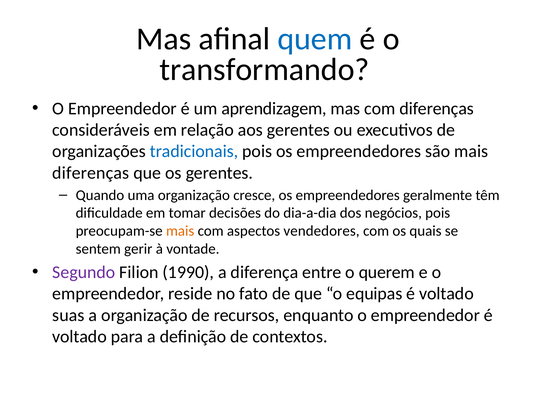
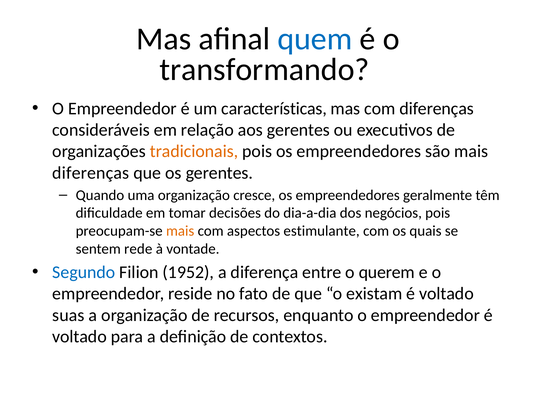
aprendizagem: aprendizagem -> características (274, 108)
tradicionais colour: blue -> orange (194, 151)
vendedores: vendedores -> estimulante (322, 231)
gerir: gerir -> rede (138, 249)
Segundo colour: purple -> blue (84, 272)
1990: 1990 -> 1952 (188, 272)
equipas: equipas -> existam (374, 294)
